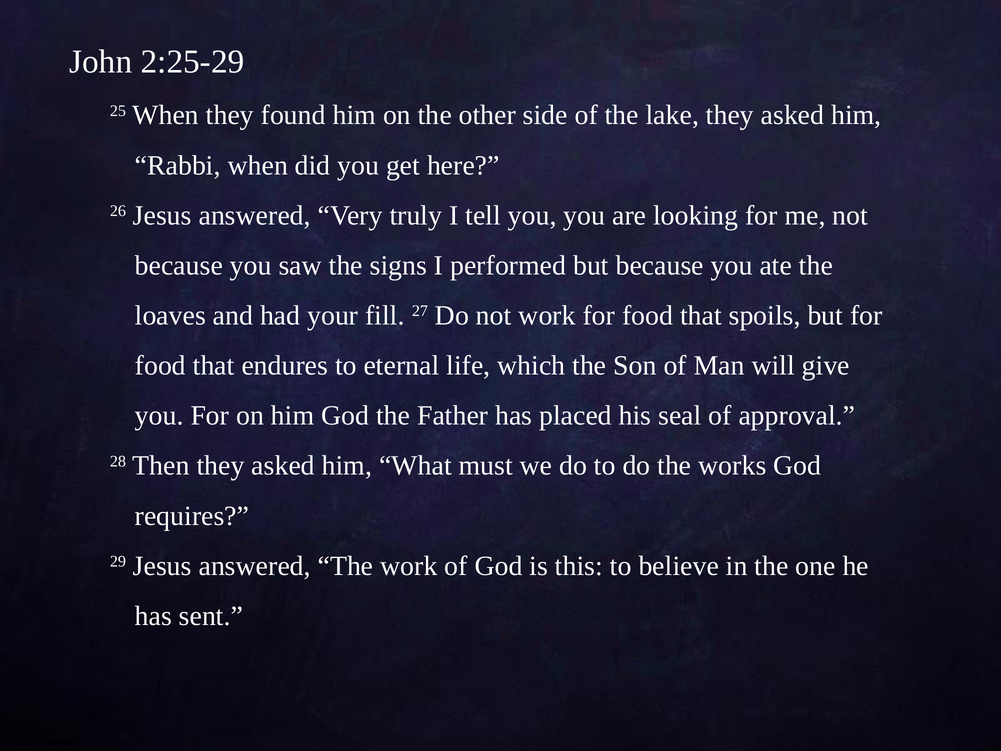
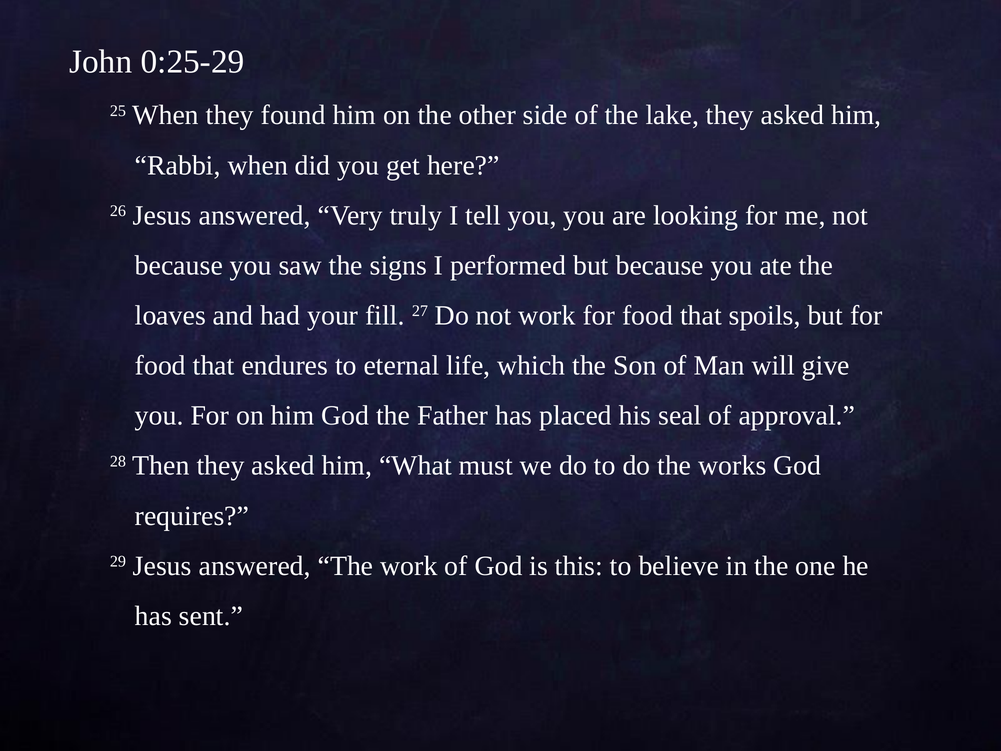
2:25-29: 2:25-29 -> 0:25-29 (193, 62)
